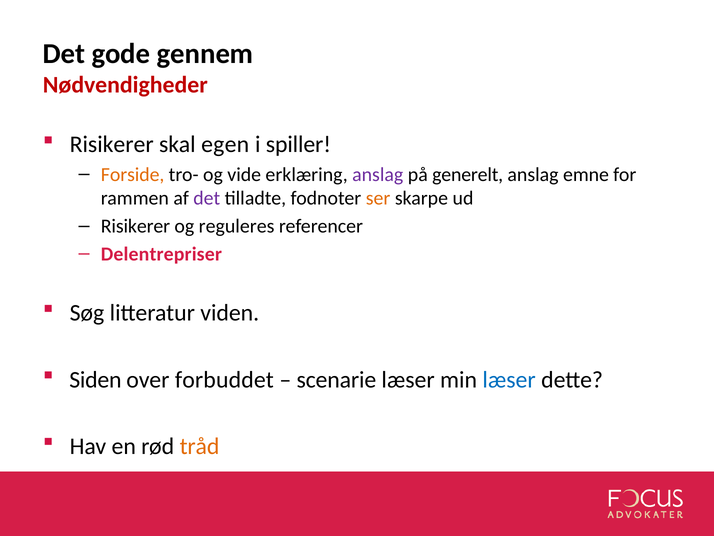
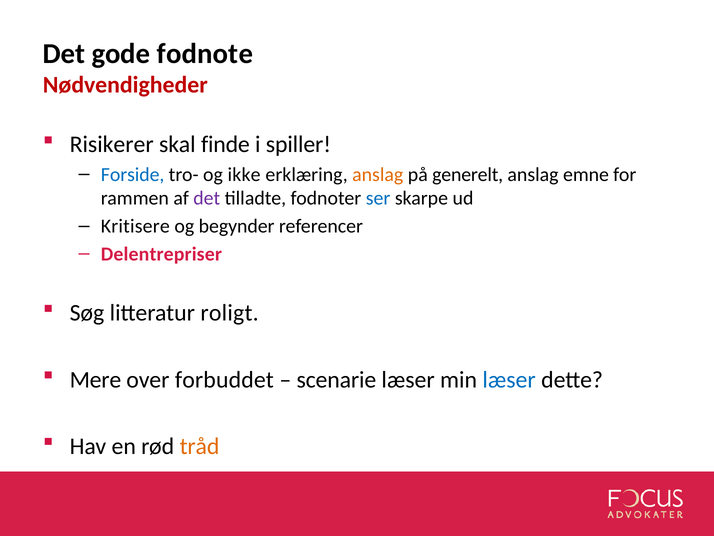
gennem: gennem -> fodnote (205, 54)
egen: egen -> finde (225, 144)
Forside colour: orange -> blue (133, 174)
vide: vide -> ikke (244, 174)
anslag colour: purple -> orange (378, 174)
ser colour: orange -> blue (378, 198)
Risikerer: Risikerer -> Kritisere (135, 226)
reguleres: reguleres -> begynder (237, 226)
viden: viden -> roligt (230, 313)
Siden: Siden -> Mere (95, 379)
